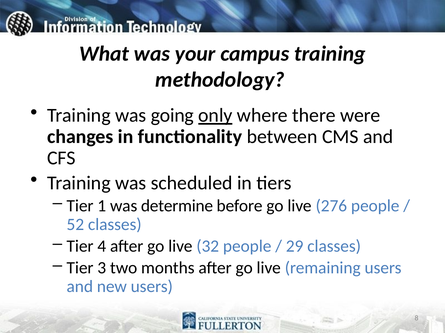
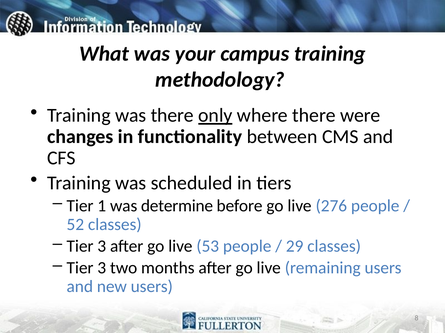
was going: going -> there (172, 116)
4: 4 -> 3 (102, 247)
32: 32 -> 53 (208, 247)
